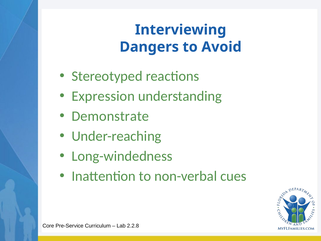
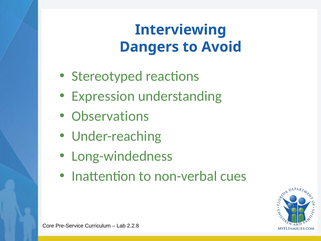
Demonstrate: Demonstrate -> Observations (110, 116)
